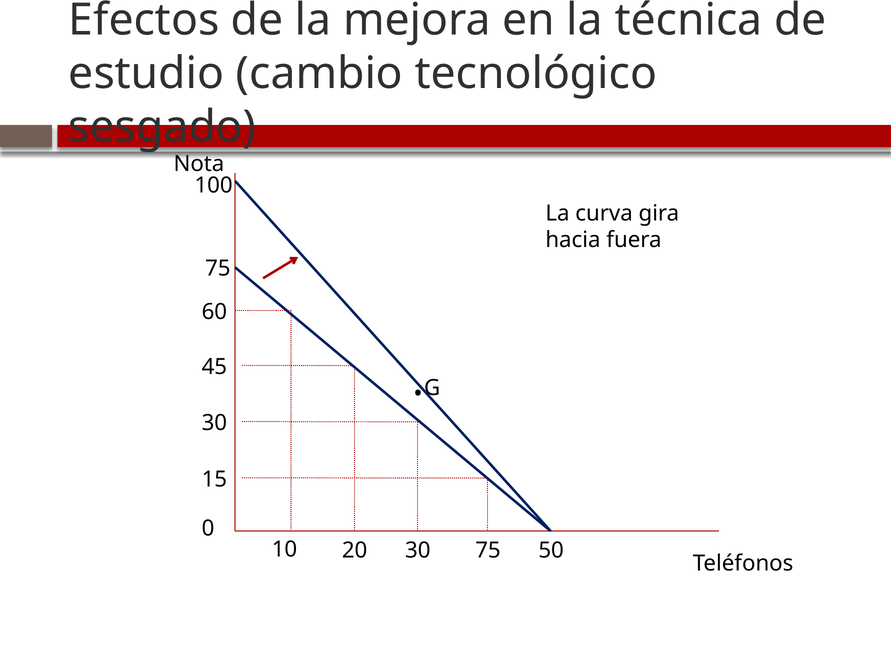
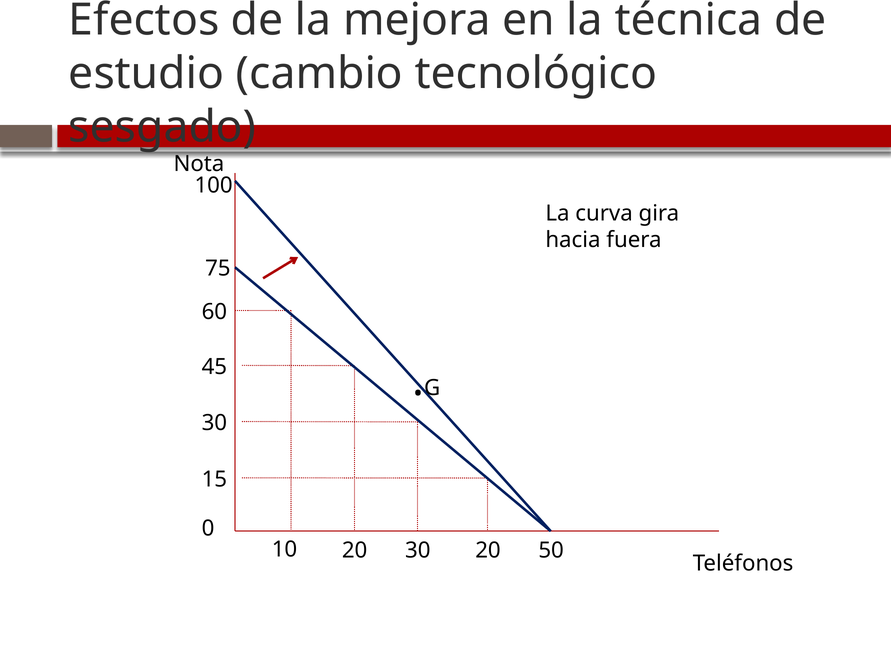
30 75: 75 -> 20 (488, 550)
